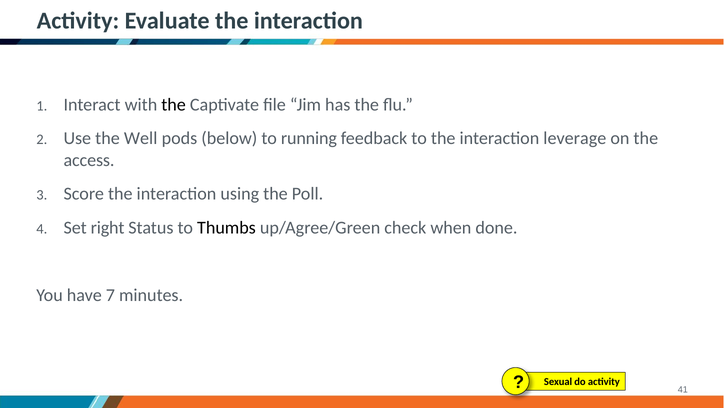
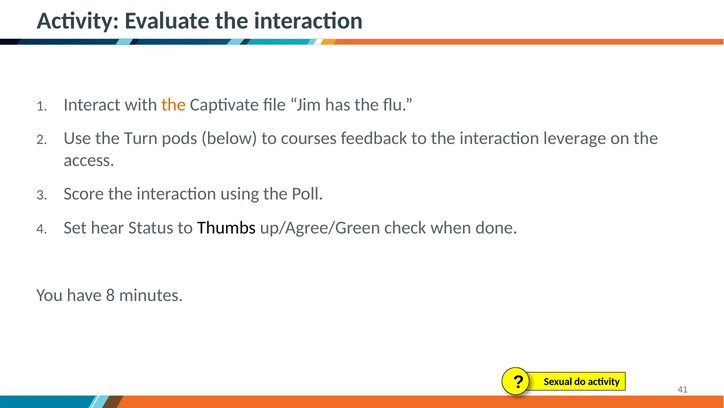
the colour: black -> orange (174, 105)
Well: Well -> Turn (141, 138)
running: running -> courses (309, 138)
right: right -> hear (107, 228)
7: 7 -> 8 (110, 295)
